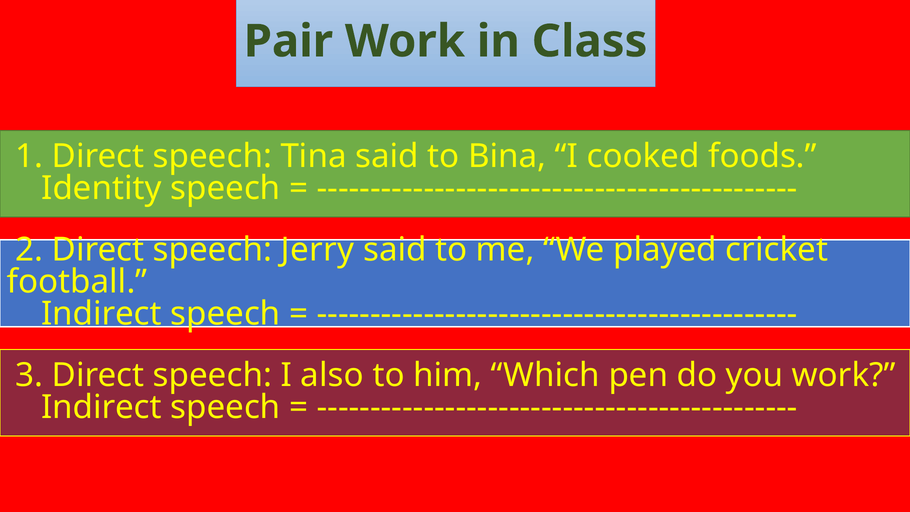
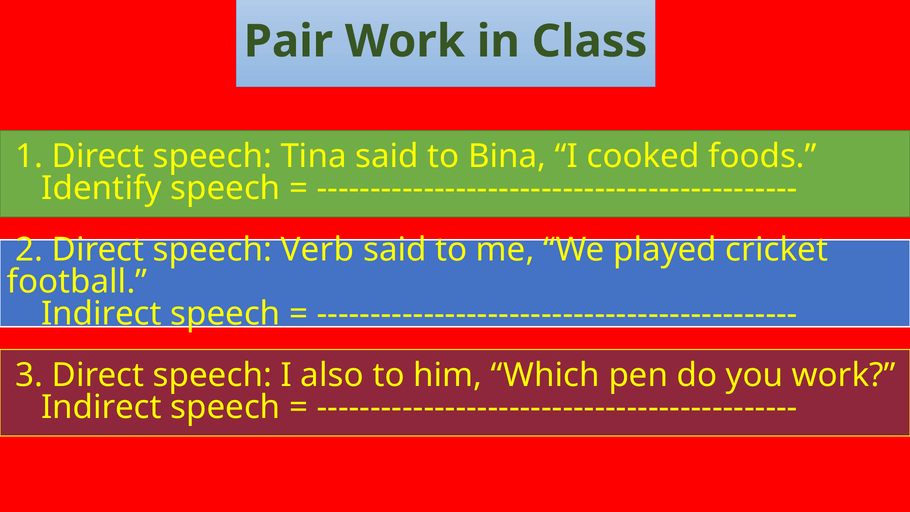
Identity: Identity -> Identify (101, 188)
Jerry: Jerry -> Verb (317, 250)
